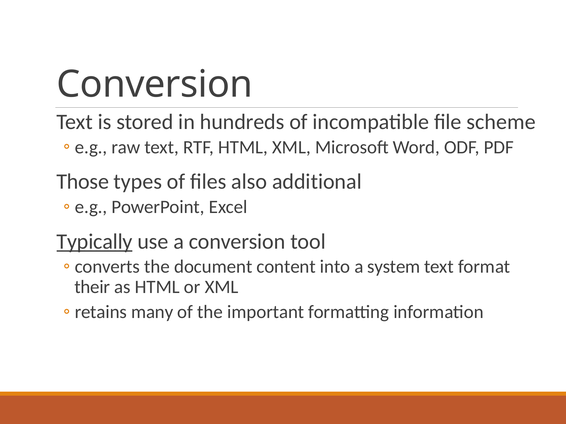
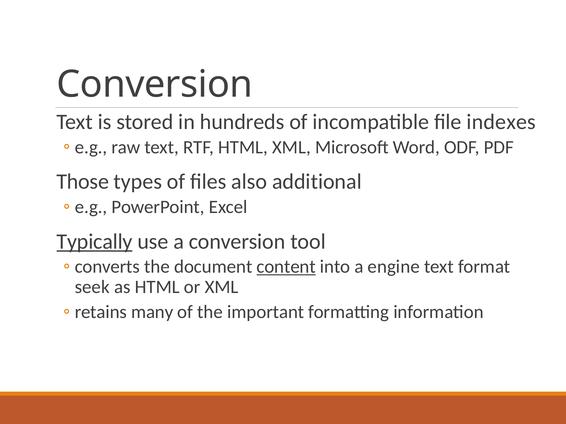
scheme: scheme -> indexes (501, 122)
content underline: none -> present (286, 267)
system: system -> engine (394, 267)
their: their -> seek (92, 287)
